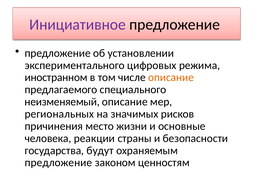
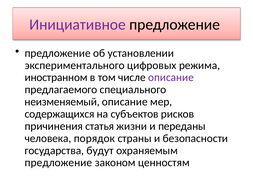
описание colour: orange -> purple (171, 77)
региональных: региональных -> содержащихся (59, 114)
значимых: значимых -> субъектов (135, 114)
место: место -> статья (100, 126)
основные: основные -> переданы (182, 126)
реакции: реакции -> порядок (94, 138)
